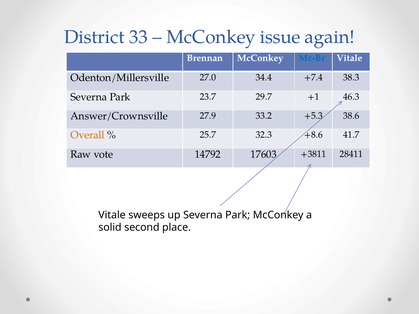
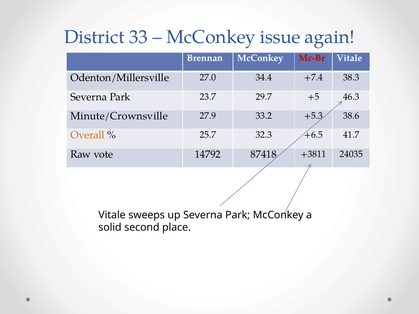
Mc-Br colour: blue -> red (312, 58)
+1: +1 -> +5 (313, 97)
Answer/Crownsville: Answer/Crownsville -> Minute/Crownsville (119, 116)
+8.6: +8.6 -> +6.5 (313, 135)
17603: 17603 -> 87418 (264, 155)
28411: 28411 -> 24035 (351, 154)
